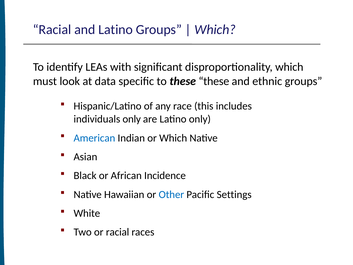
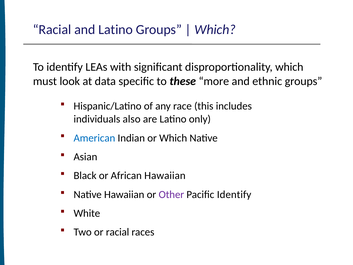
these these: these -> more (214, 81)
individuals only: only -> also (132, 119)
African Incidence: Incidence -> Hawaiian (165, 175)
Other colour: blue -> purple (171, 194)
Pacific Settings: Settings -> Identify (234, 194)
